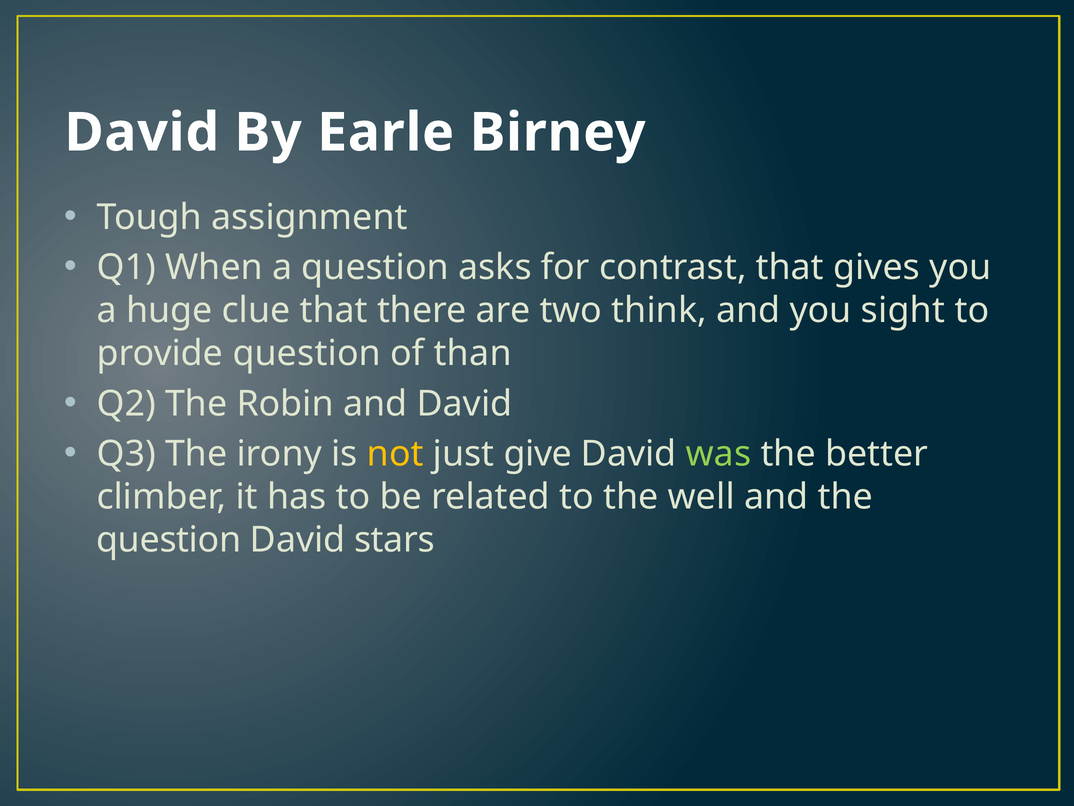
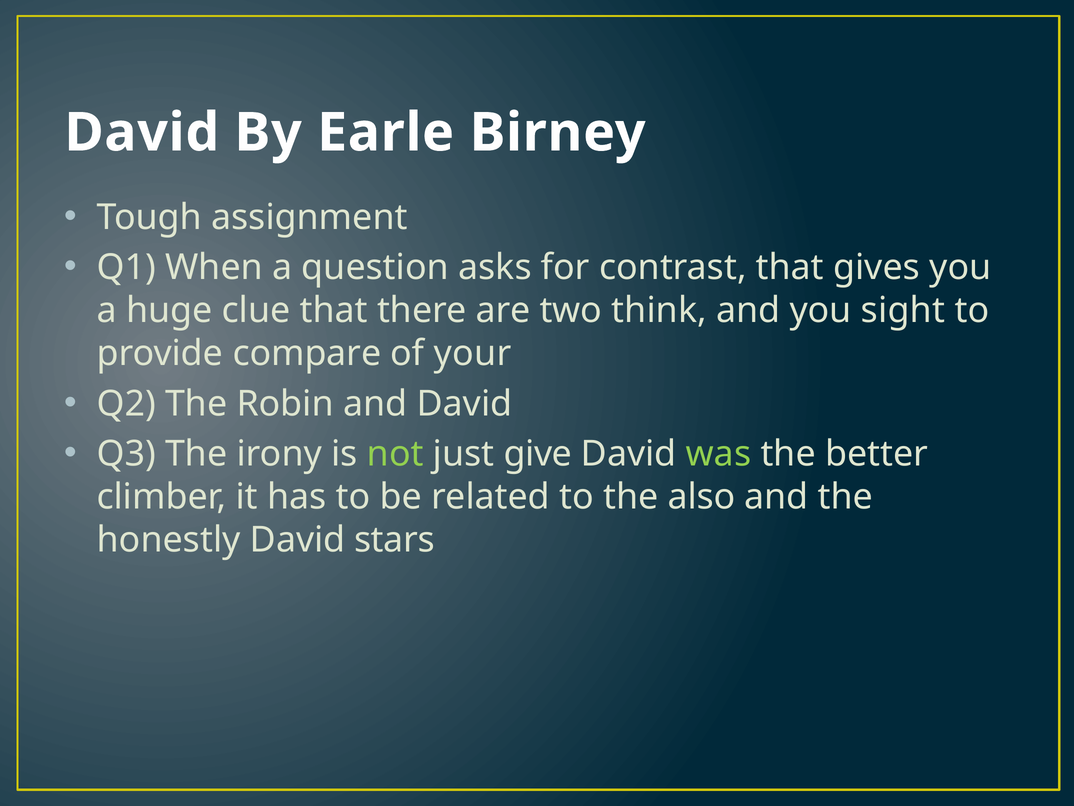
provide question: question -> compare (307, 353)
than: than -> your (473, 353)
not colour: yellow -> light green (395, 454)
well: well -> also (701, 497)
question: question -> honestly (169, 539)
